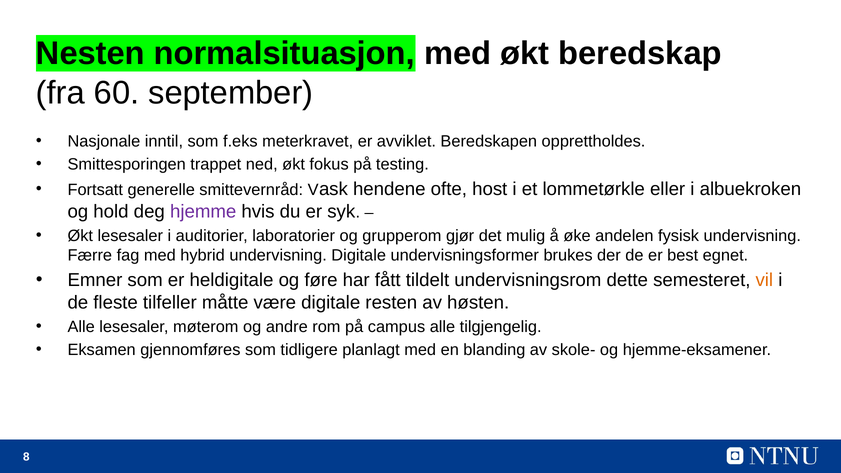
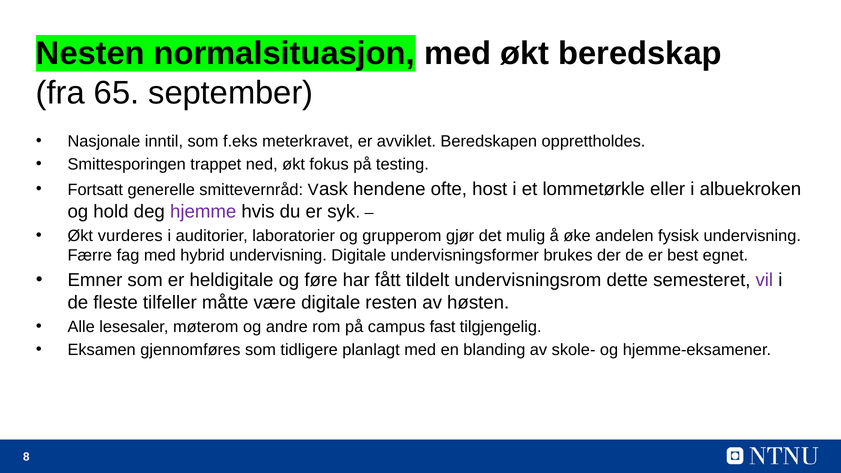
60: 60 -> 65 (117, 93)
Økt lesesaler: lesesaler -> vurderes (130, 236)
vil colour: orange -> purple (764, 280)
campus alle: alle -> fast (443, 327)
